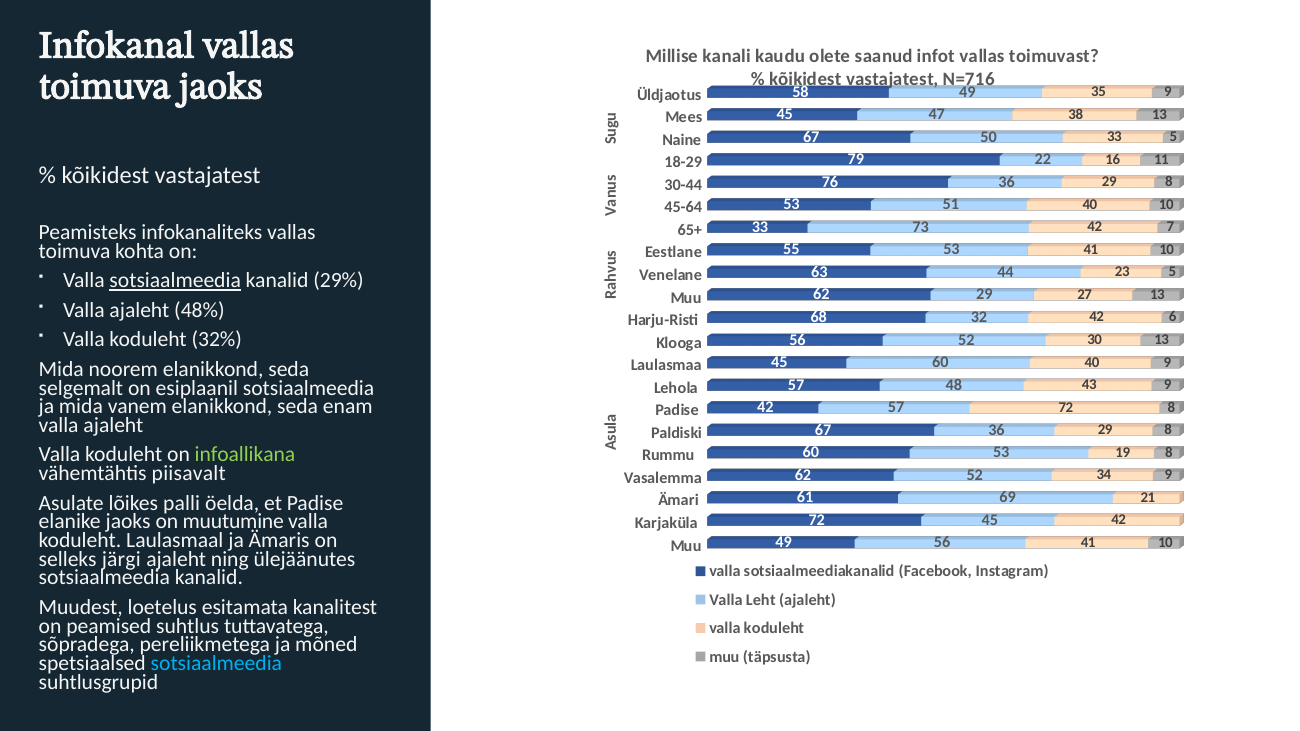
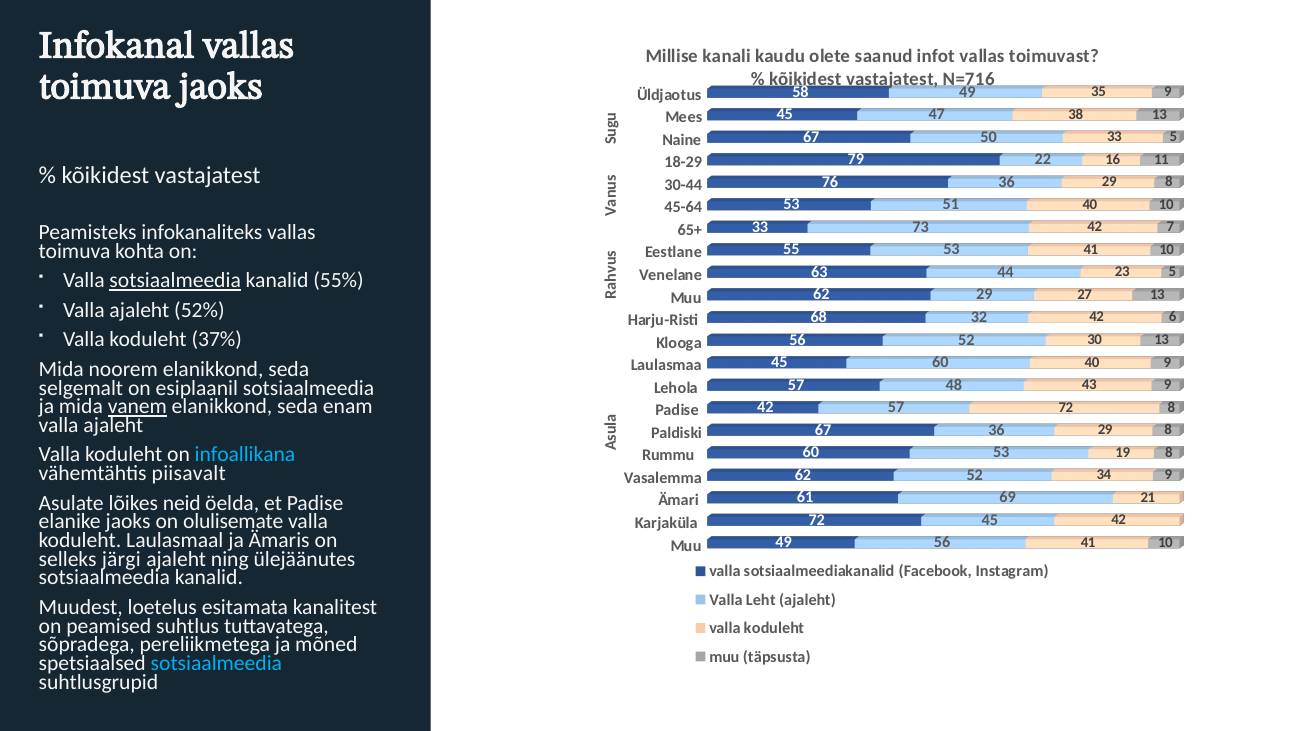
29%: 29% -> 55% (339, 281)
48%: 48% -> 52% (199, 310)
32%: 32% -> 37% (217, 340)
vanem underline: none -> present (137, 407)
infoallikana colour: light green -> light blue (245, 455)
palli: palli -> neid (182, 503)
muutumine: muutumine -> olulisemate (233, 522)
